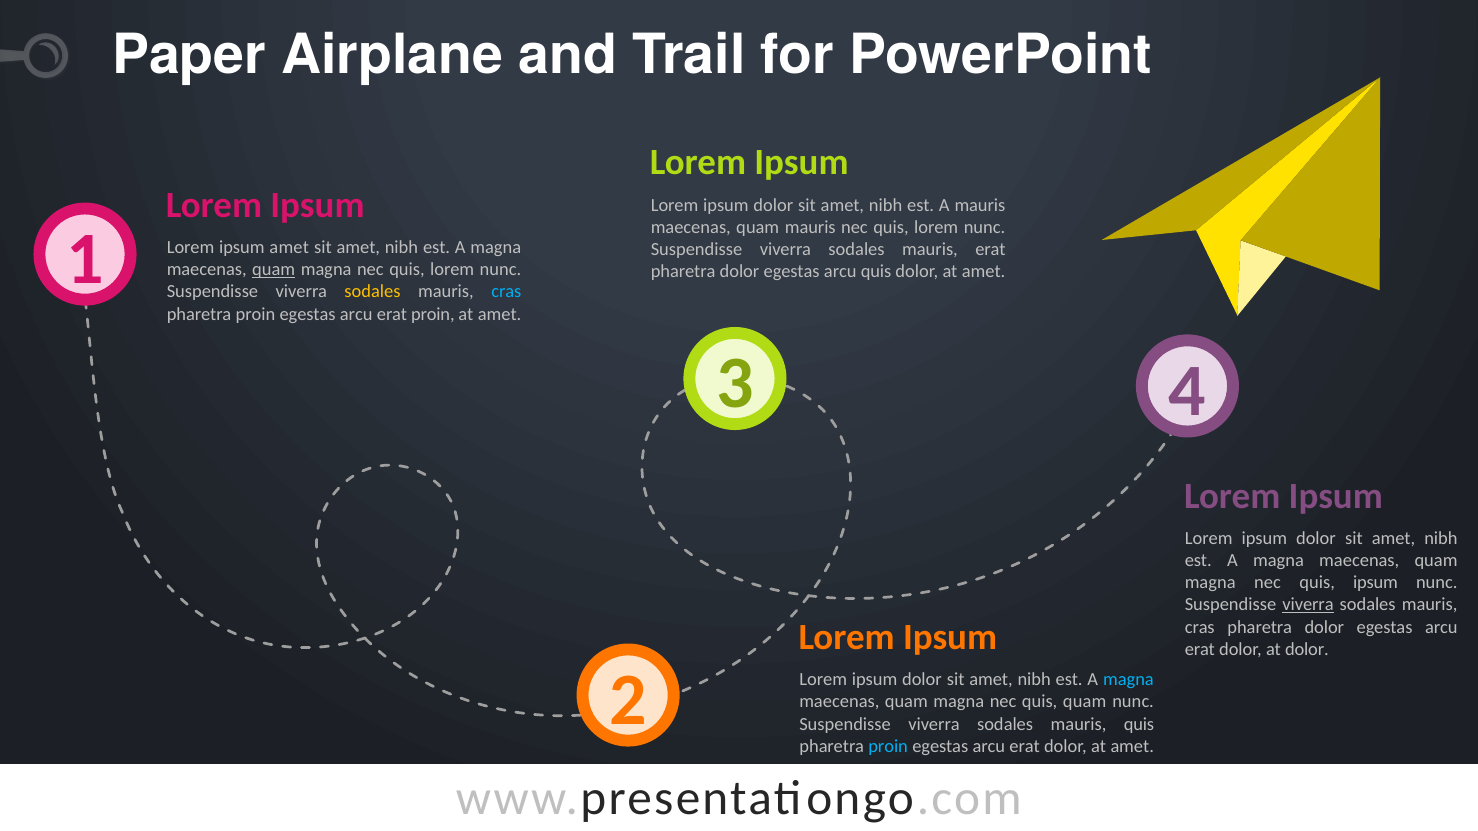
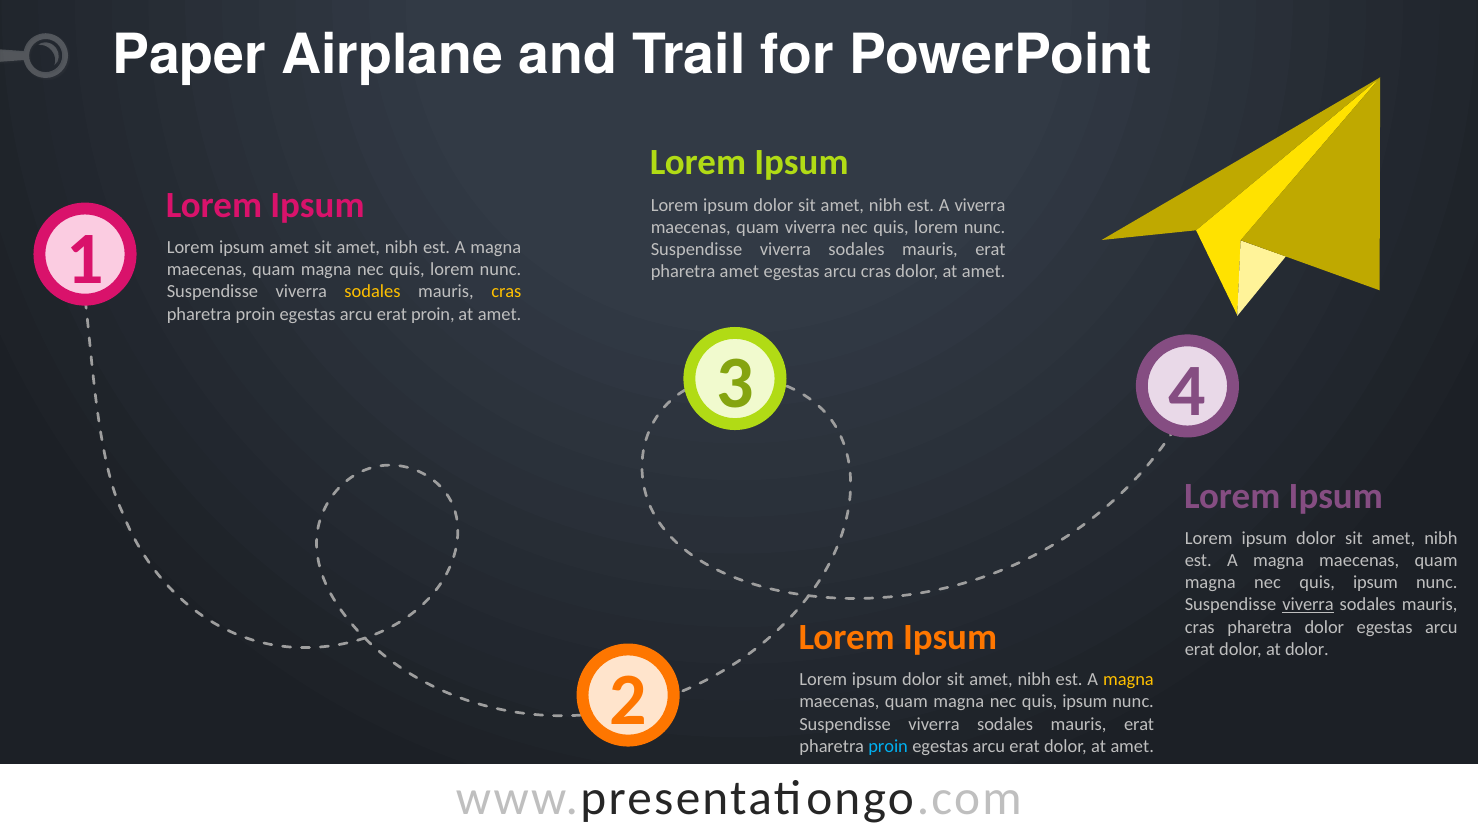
A mauris: mauris -> viverra (980, 205)
quam mauris: mauris -> viverra (810, 227)
quam underline: present -> none (274, 270)
dolor: dolor -> amet (739, 272)
arcu quis: quis -> cras (876, 272)
cras colour: light blue -> yellow (506, 292)
magna colour: light blue -> yellow (1128, 680)
quam: quam -> ipsum (1085, 702)
quis: quis -> erat (1139, 724)
